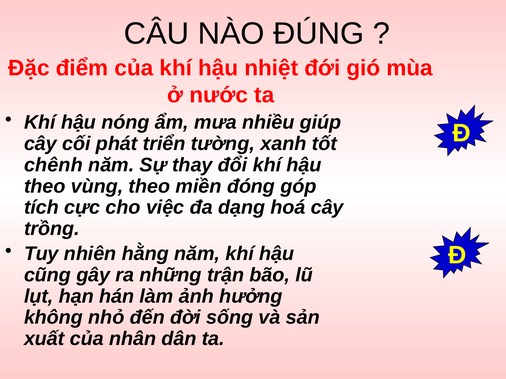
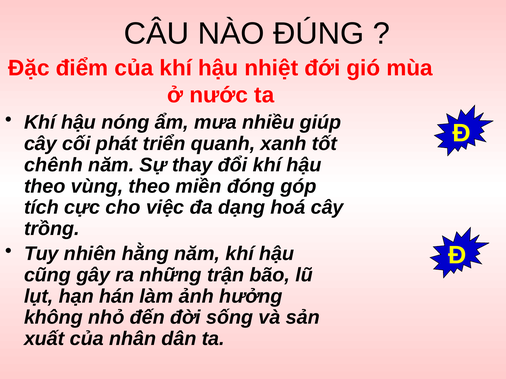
tường: tường -> quanh (223, 144)
